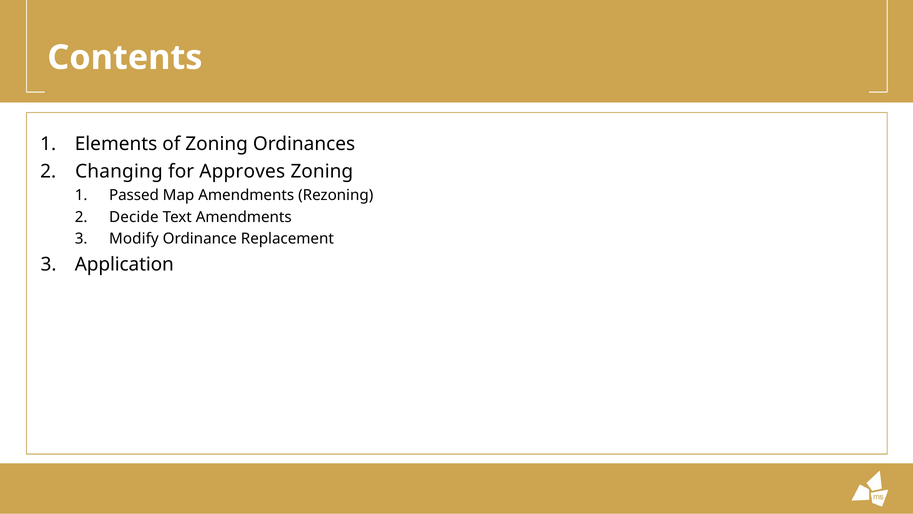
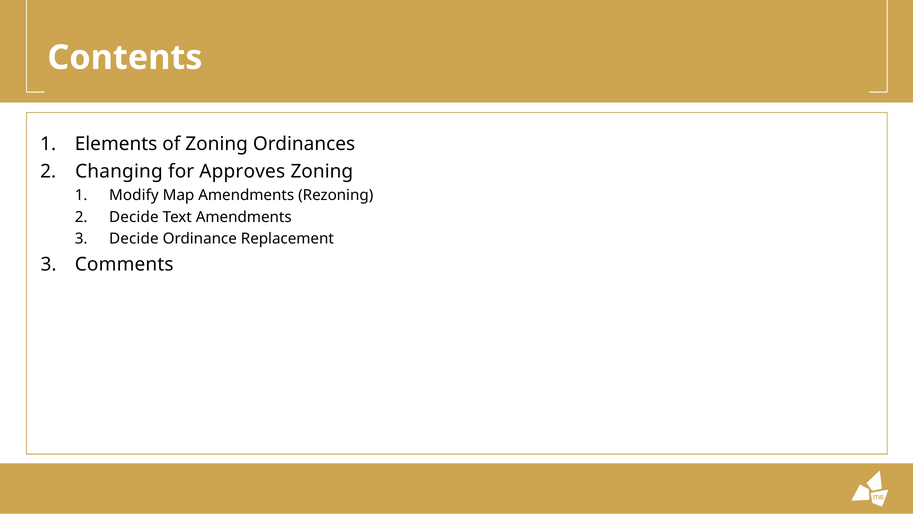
Passed: Passed -> Modify (134, 195)
Modify: Modify -> Decide (134, 239)
Application: Application -> Comments (124, 264)
